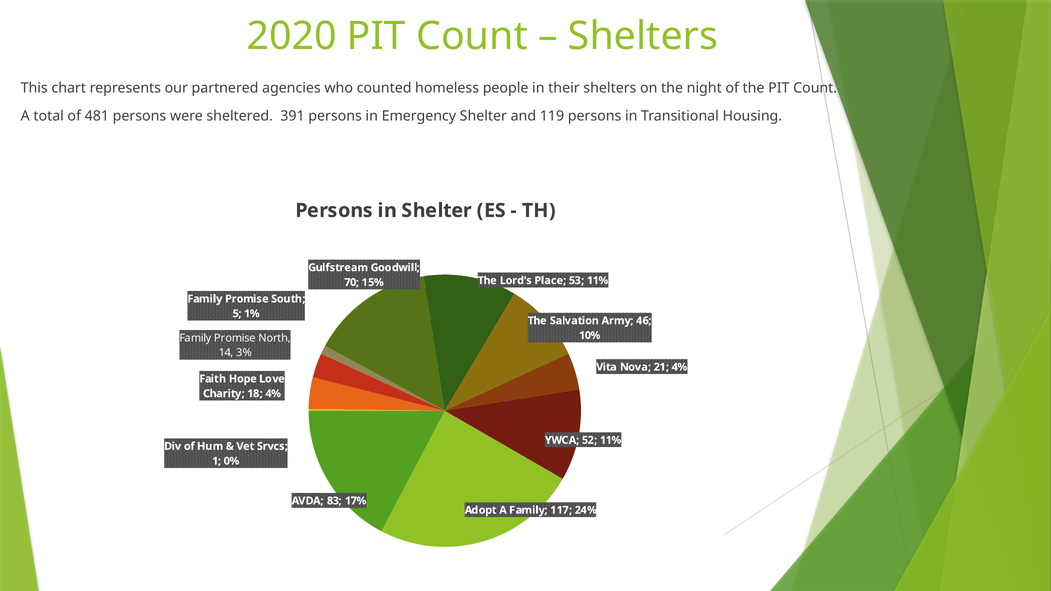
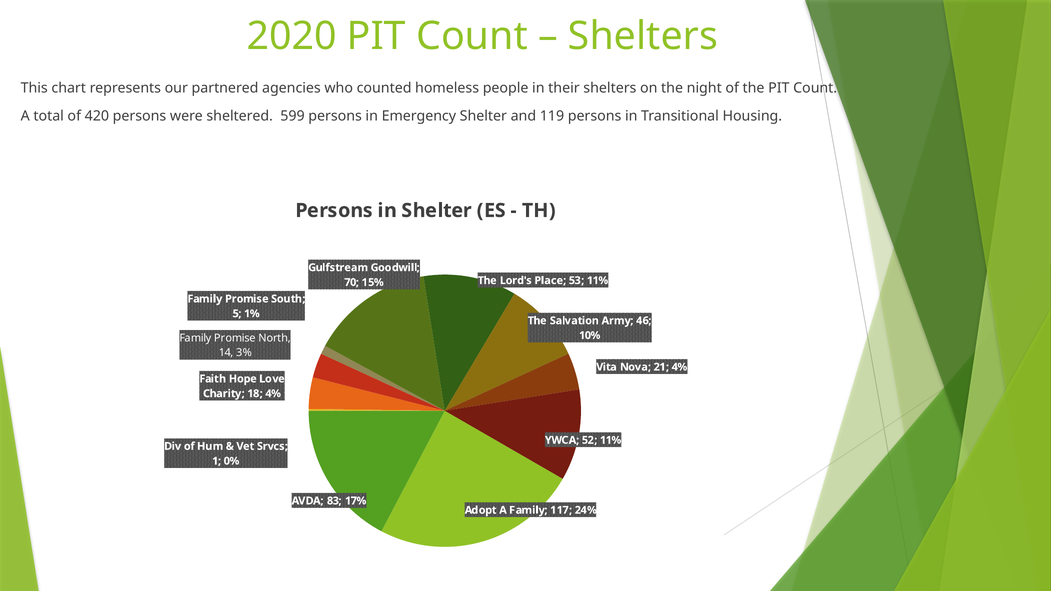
481: 481 -> 420 (97, 116)
391: 391 -> 599 (292, 116)
